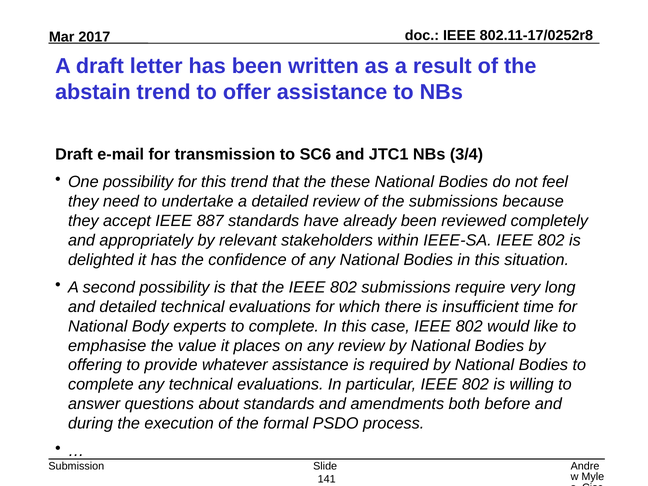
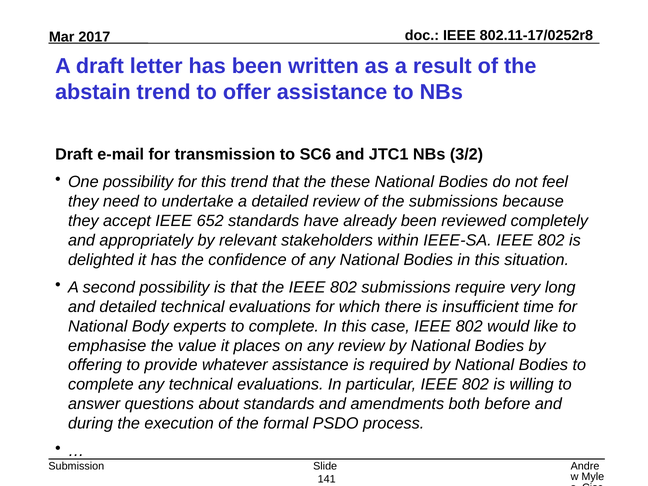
3/4: 3/4 -> 3/2 (467, 155)
887: 887 -> 652 (210, 221)
